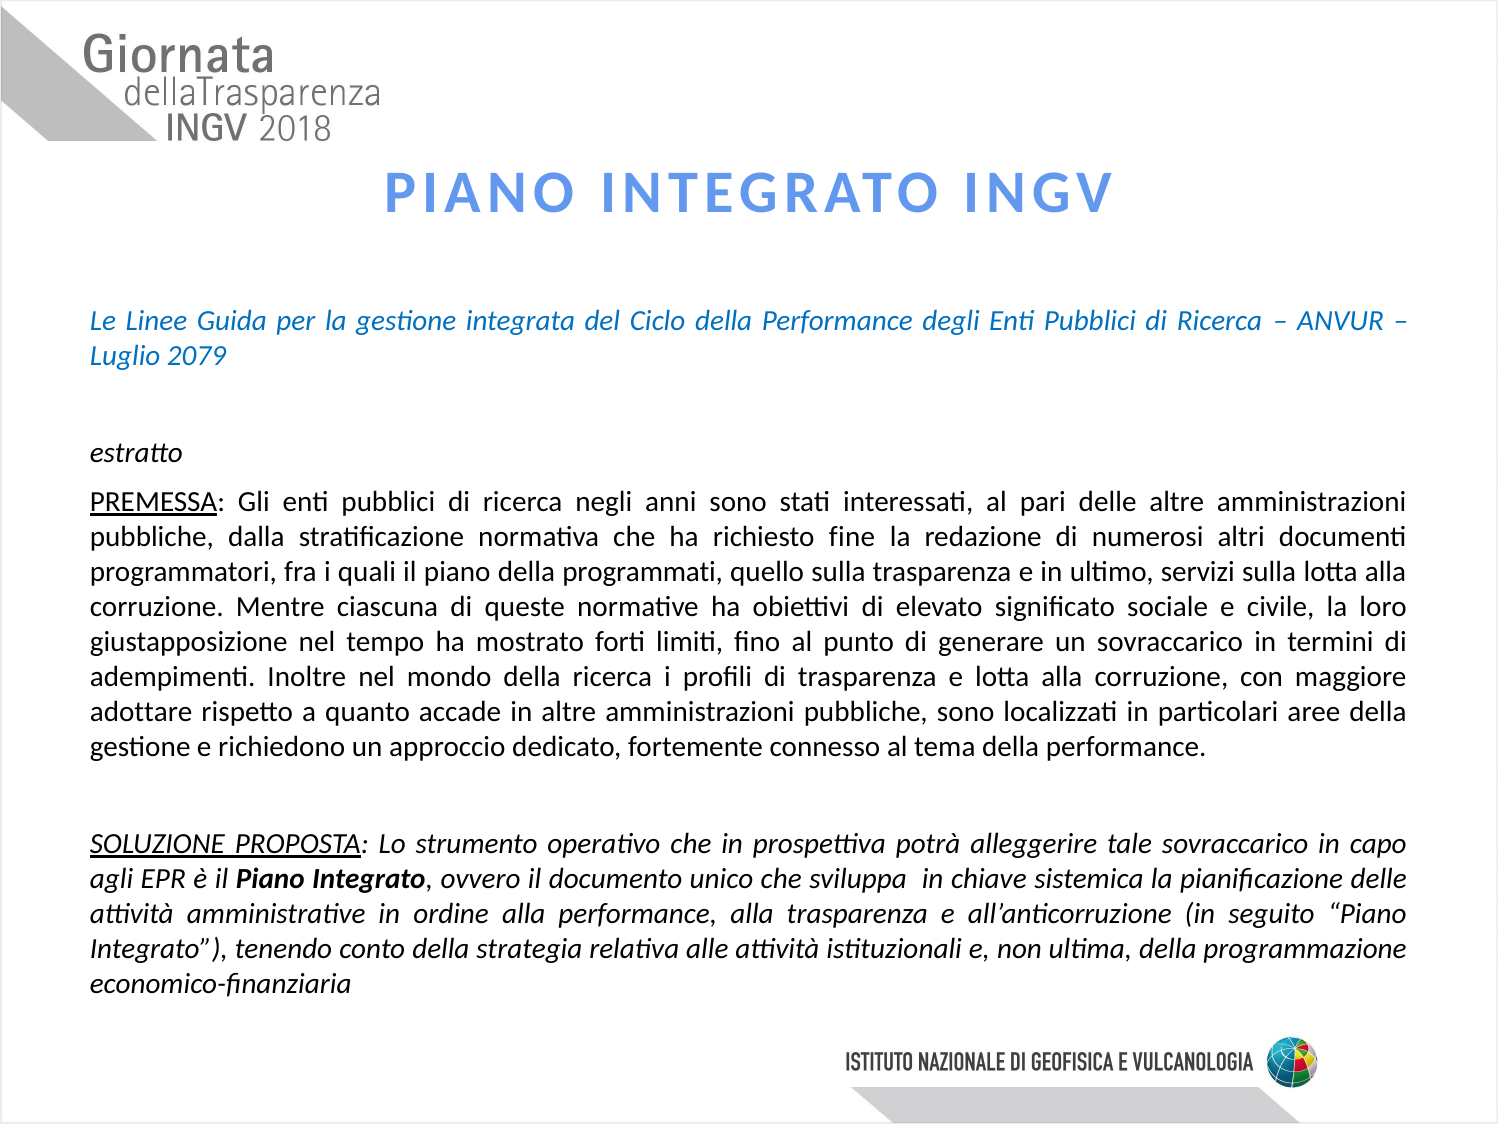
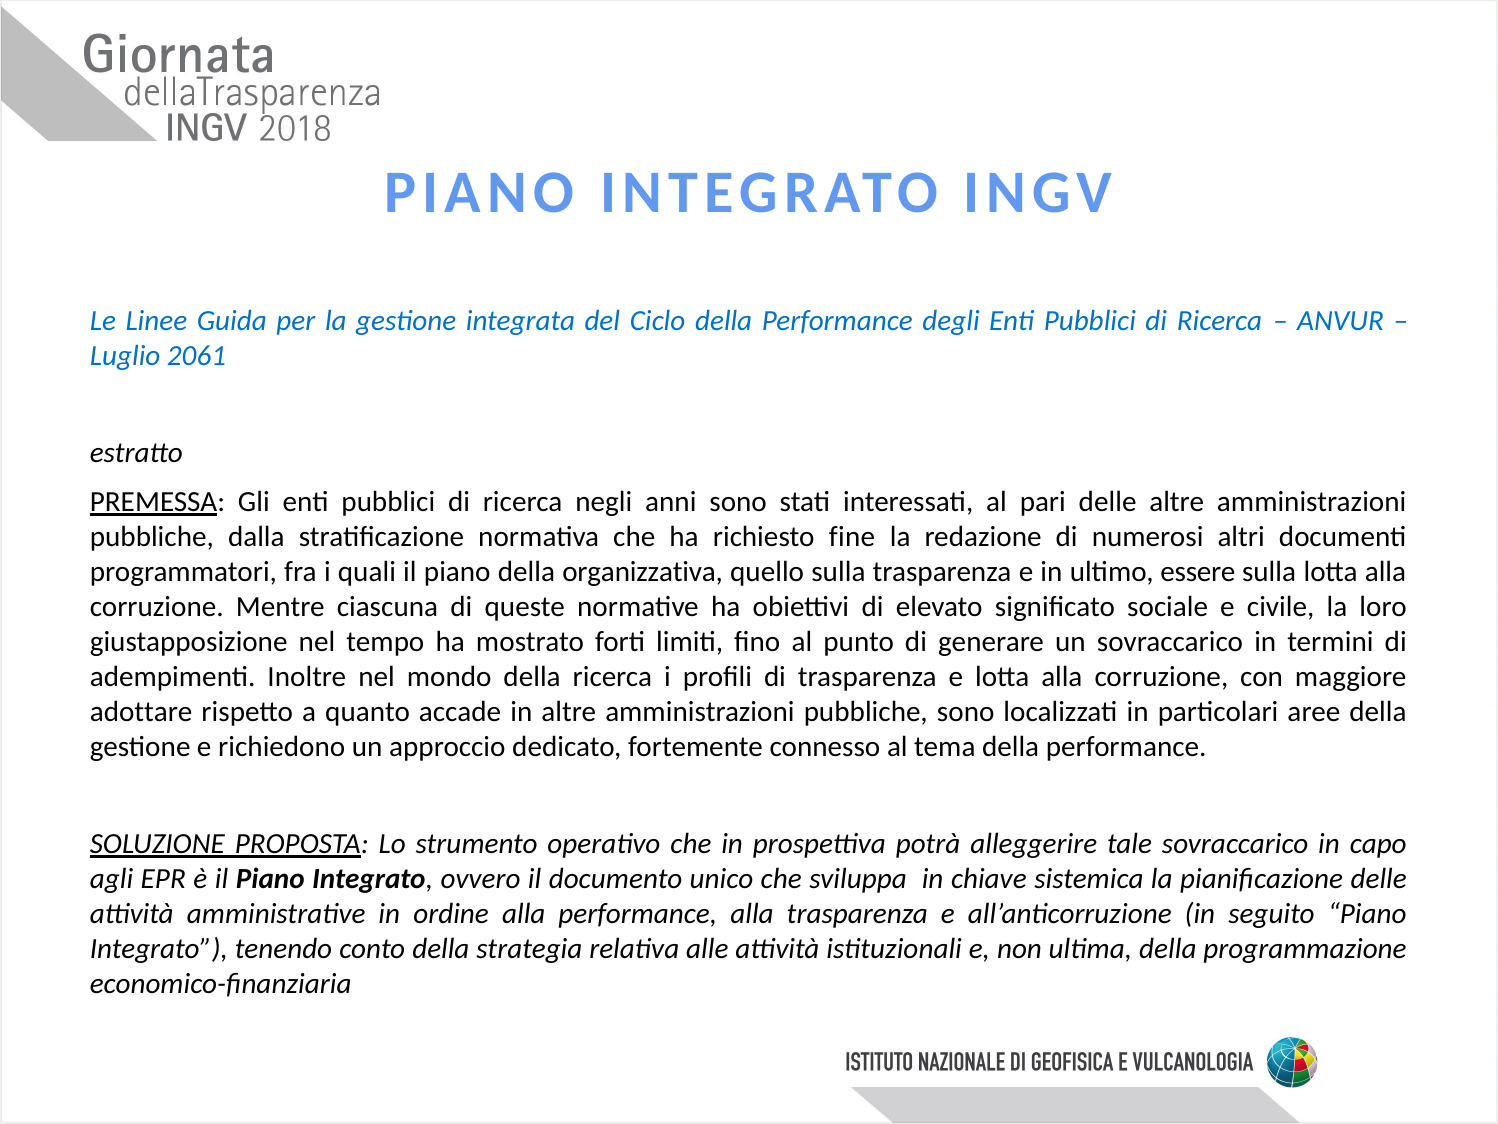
2079: 2079 -> 2061 (196, 355)
programmati: programmati -> organizzativa (643, 571)
servizi: servizi -> essere (1198, 571)
